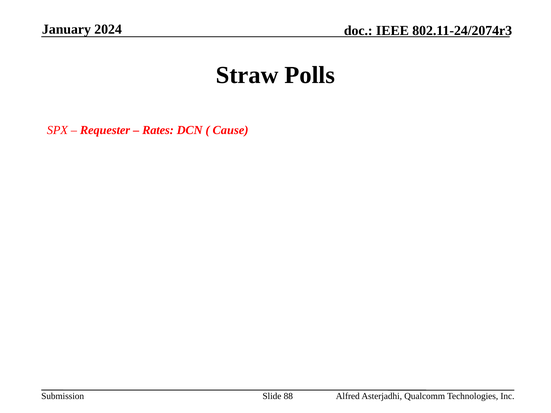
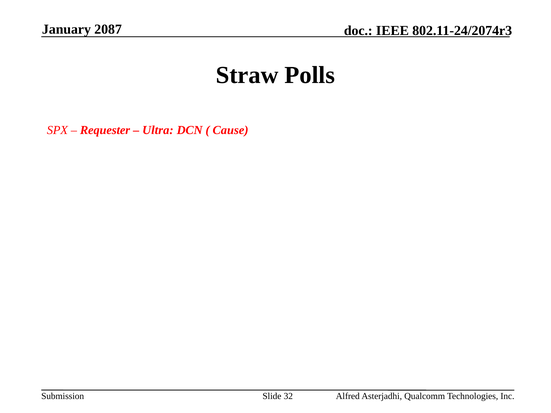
2024: 2024 -> 2087 (108, 29)
Rates: Rates -> Ultra (158, 130)
88: 88 -> 32 (288, 396)
